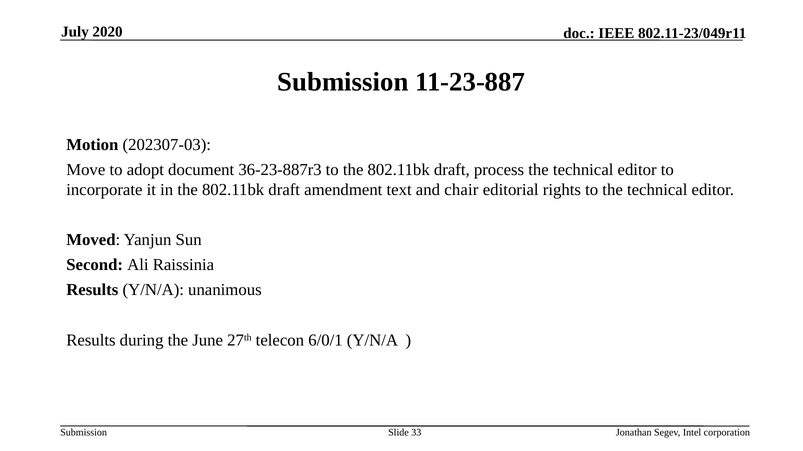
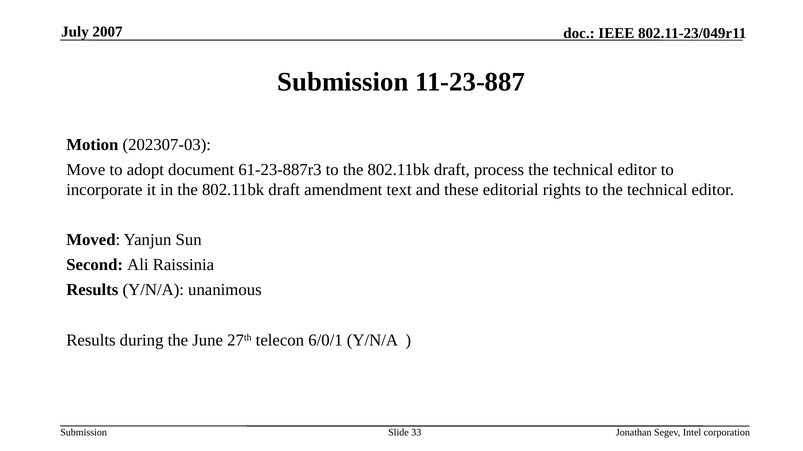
2020: 2020 -> 2007 (108, 32)
36-23-887r3: 36-23-887r3 -> 61-23-887r3 (280, 170)
chair: chair -> these (461, 190)
